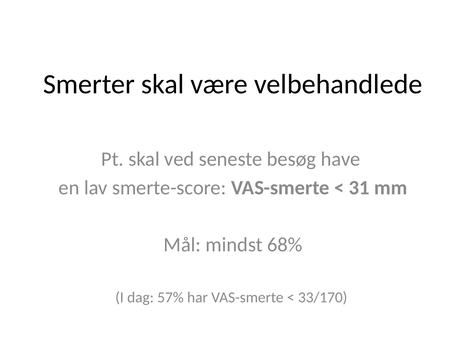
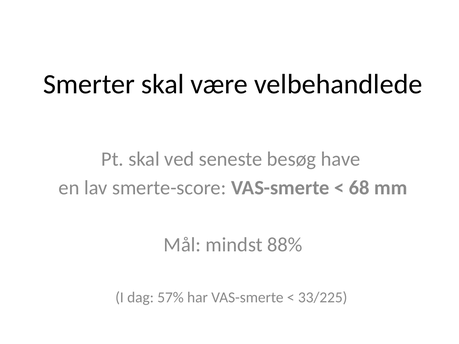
31: 31 -> 68 (359, 188)
68%: 68% -> 88% (285, 245)
33/170: 33/170 -> 33/225 (323, 298)
